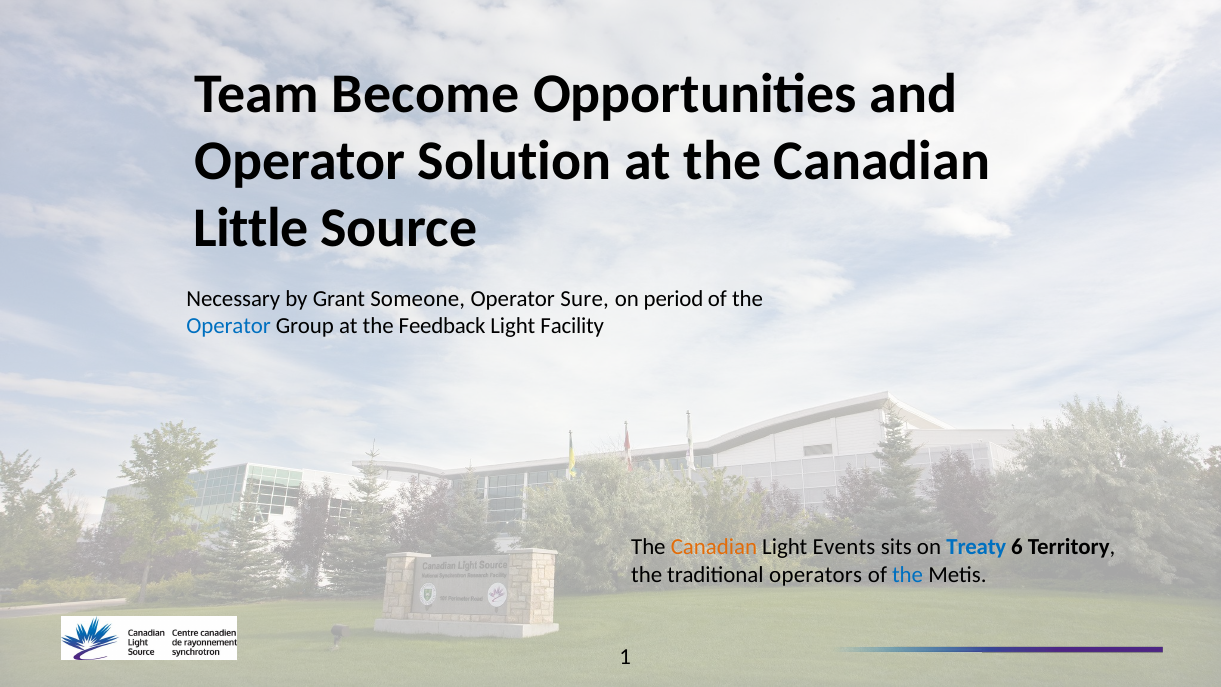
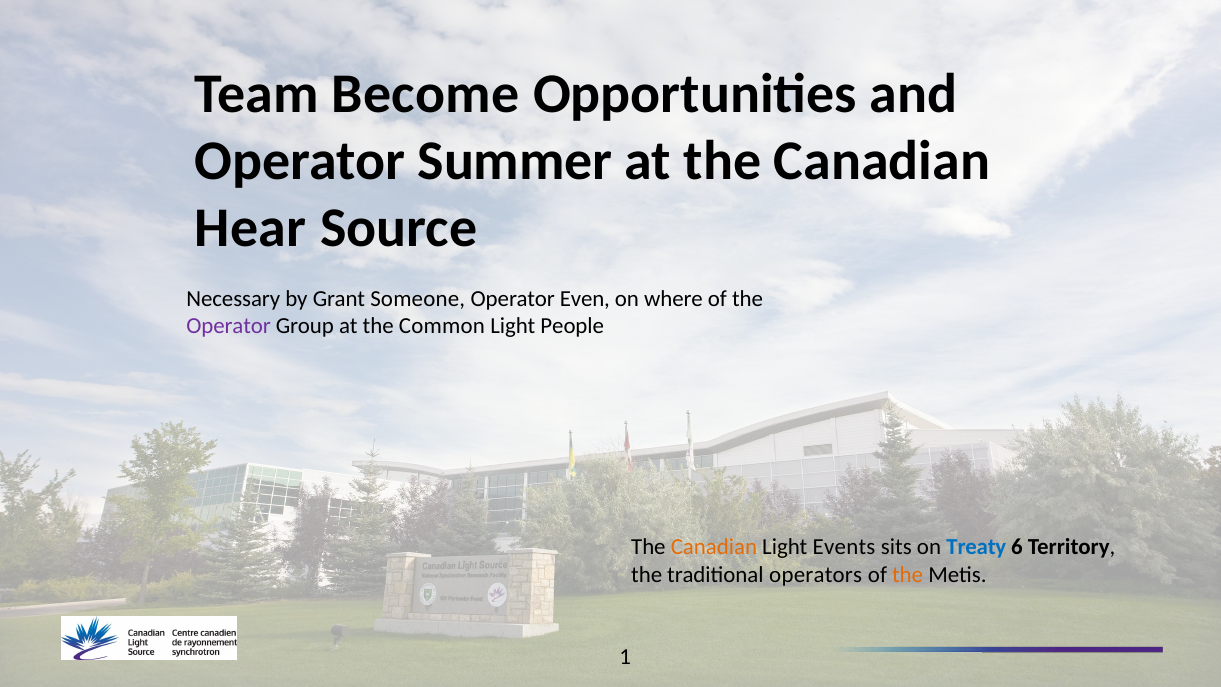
Solution: Solution -> Summer (515, 161)
Little: Little -> Hear (251, 228)
Sure: Sure -> Even (585, 298)
period: period -> where (673, 298)
Operator colour: blue -> purple (229, 326)
Feedback: Feedback -> Common (442, 326)
Facility: Facility -> People (572, 326)
the colour: blue -> orange (908, 575)
